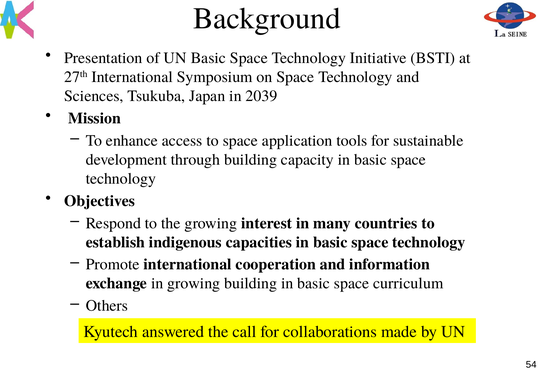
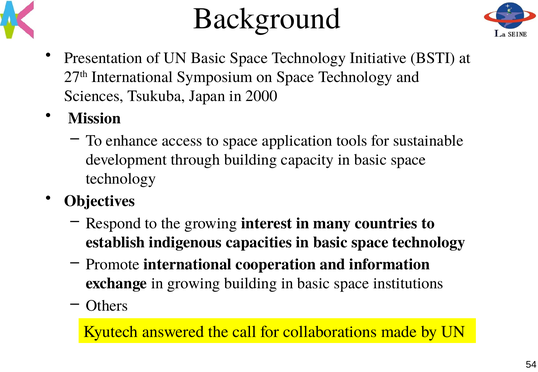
2039: 2039 -> 2000 (261, 96)
curriculum: curriculum -> institutions (408, 284)
